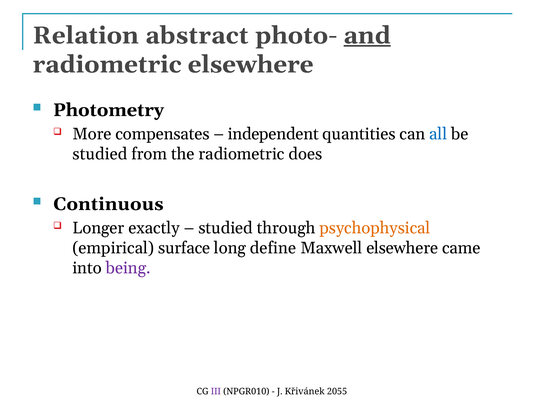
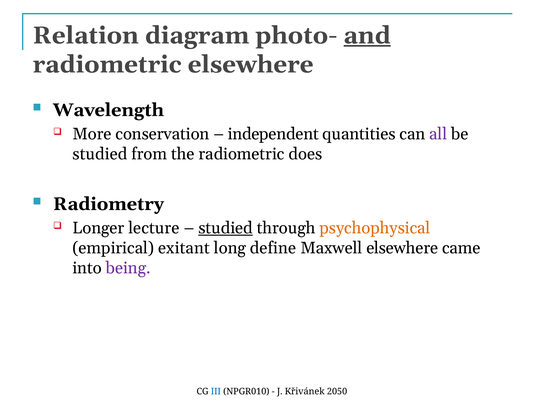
abstract: abstract -> diagram (197, 35)
Photometry: Photometry -> Wavelength (109, 110)
compensates: compensates -> conservation (163, 134)
all colour: blue -> purple (438, 134)
Continuous: Continuous -> Radiometry (109, 204)
exactly: exactly -> lecture (154, 228)
studied underline: none -> present (226, 228)
surface: surface -> exitant (184, 248)
III colour: purple -> blue (216, 391)
2055: 2055 -> 2050 (337, 391)
